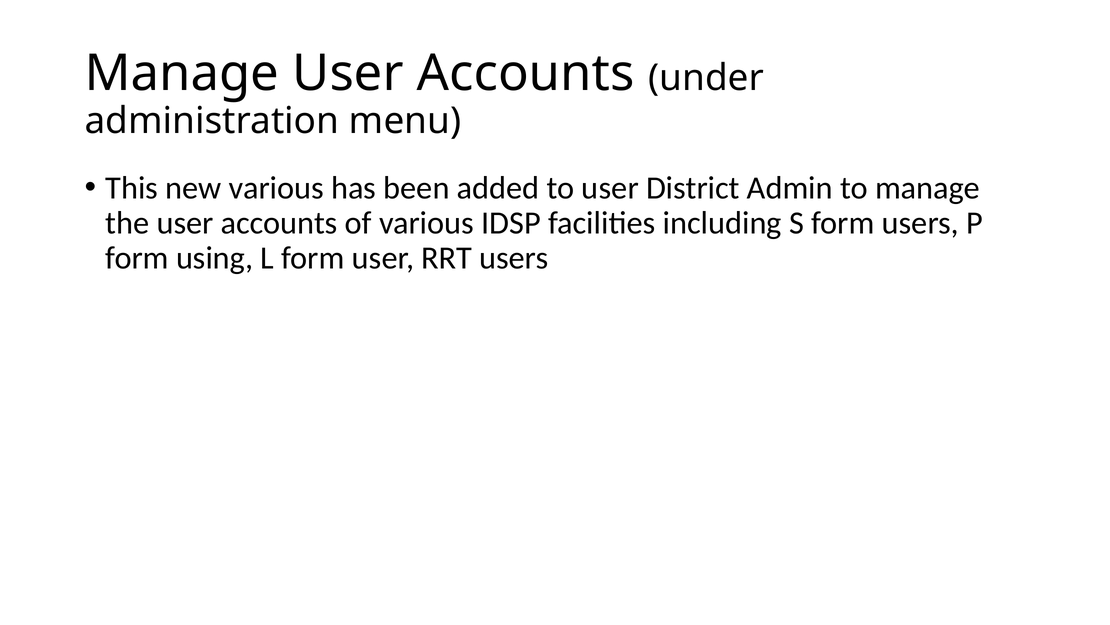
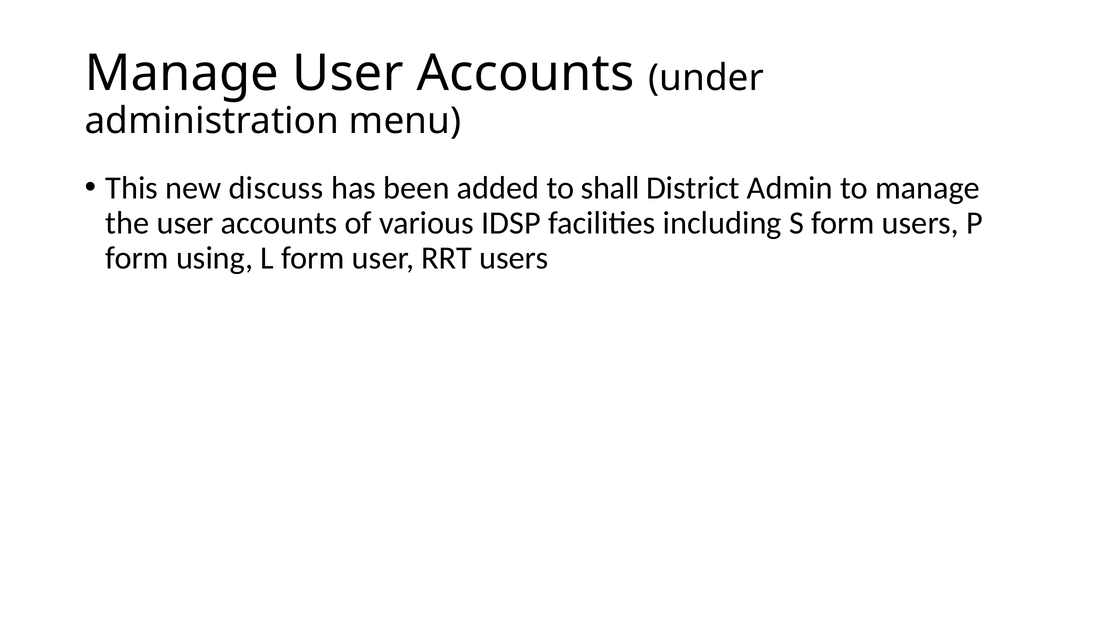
new various: various -> discuss (276, 188)
to user: user -> shall (610, 188)
